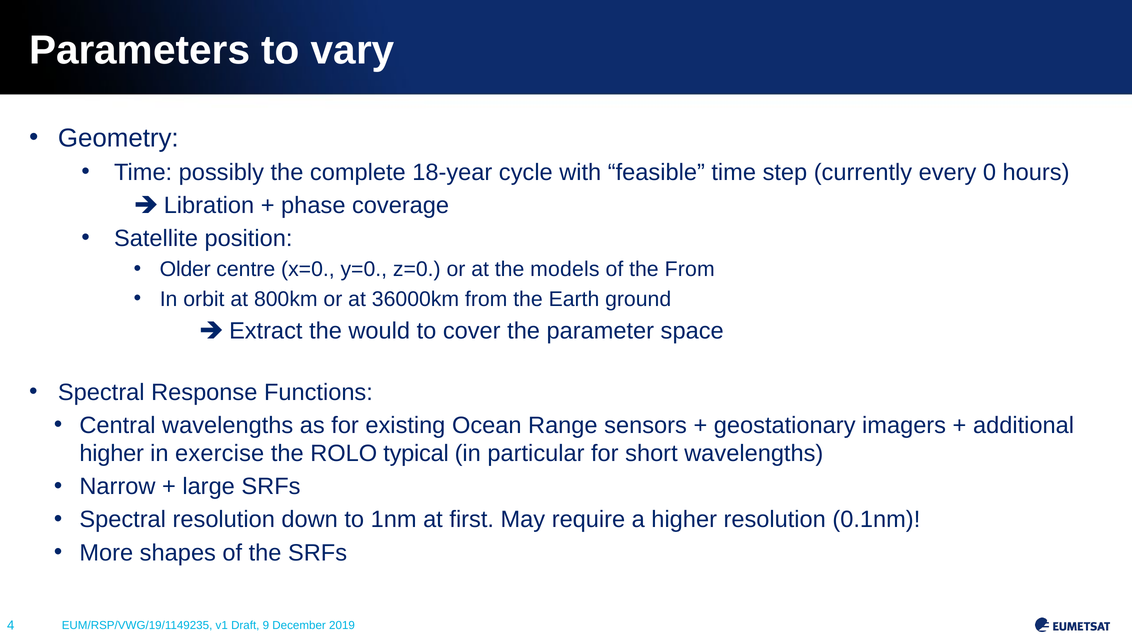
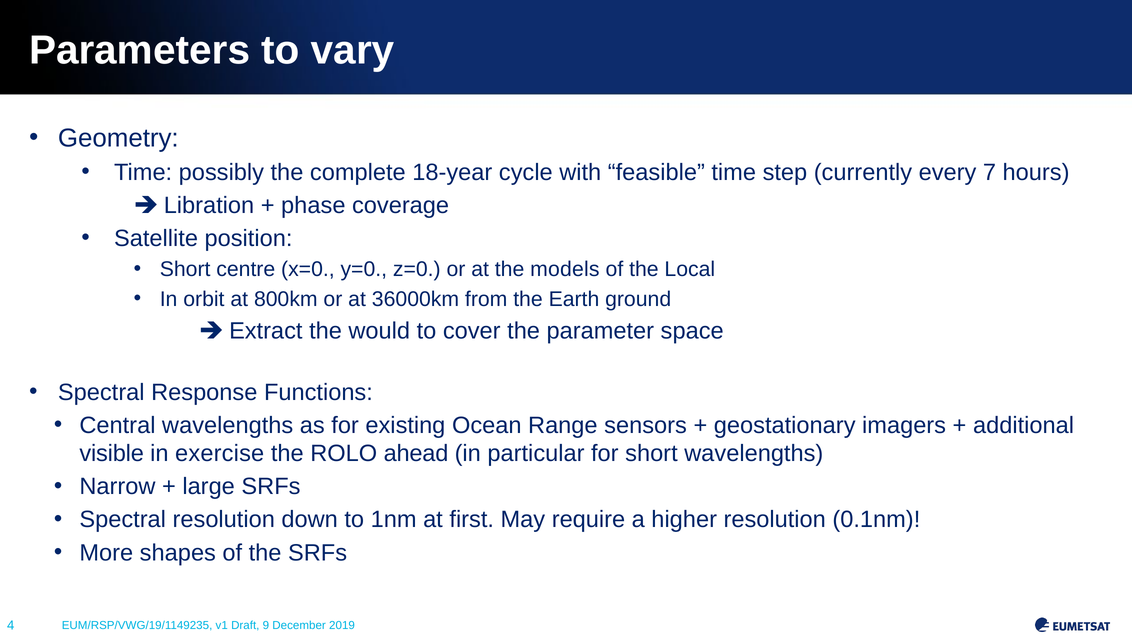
0: 0 -> 7 (989, 172)
Older: Older -> Short (185, 269)
the From: From -> Local (690, 269)
higher: higher -> visible (112, 453)
typical: typical -> ahead (416, 453)
